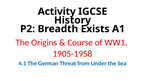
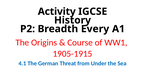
Exists: Exists -> Every (95, 29)
1905-1958: 1905-1958 -> 1905-1915 (72, 54)
